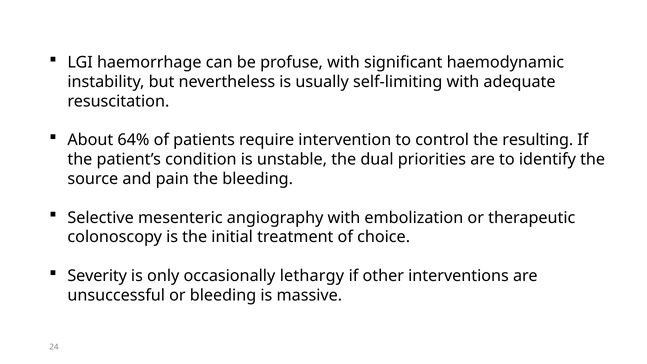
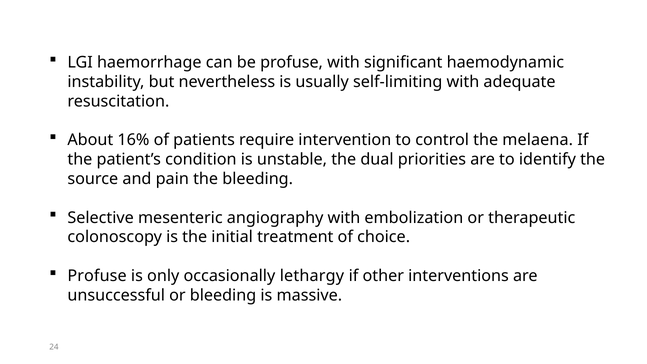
64%: 64% -> 16% (133, 140)
resulting: resulting -> melaena (538, 140)
Severity: Severity -> Profuse (97, 276)
